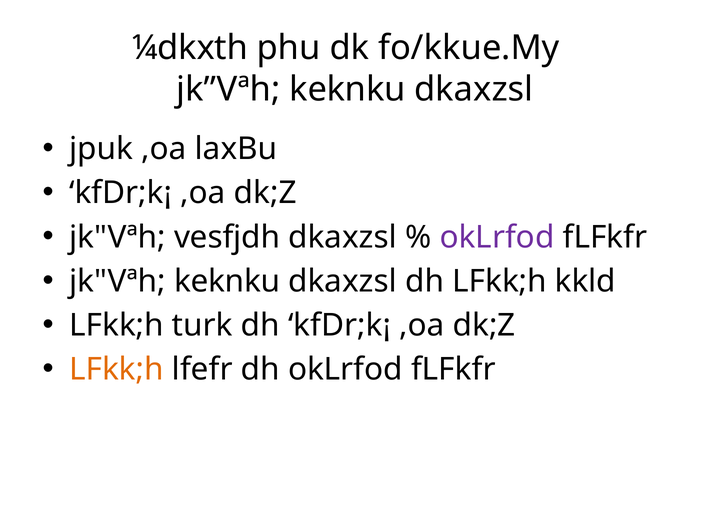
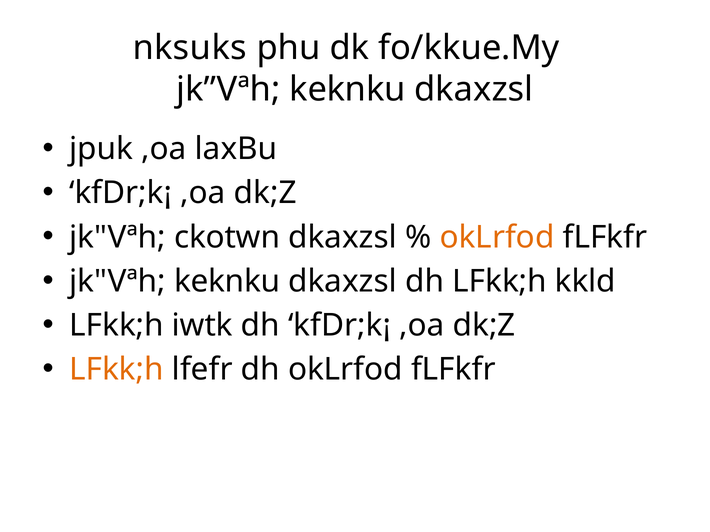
¼dkxth: ¼dkxth -> nksuks (190, 48)
vesfjdh: vesfjdh -> ckotwn (227, 237)
okLrfod colour: purple -> orange (497, 237)
turk: turk -> iwtk (202, 326)
